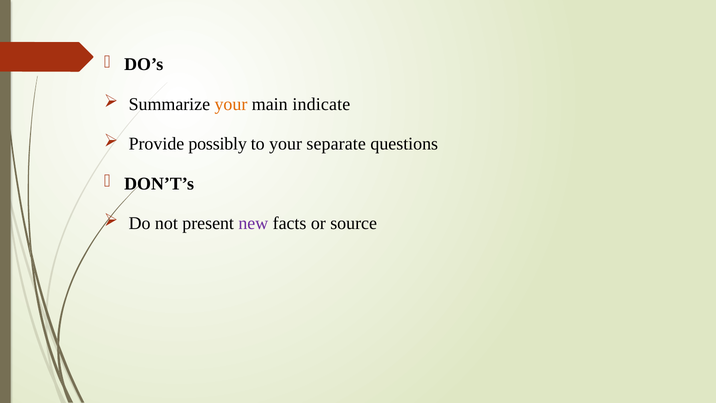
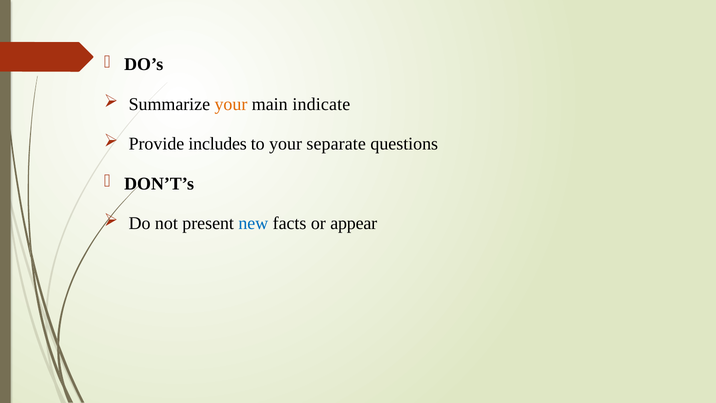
possibly: possibly -> includes (218, 144)
new colour: purple -> blue (253, 223)
source: source -> appear (354, 223)
